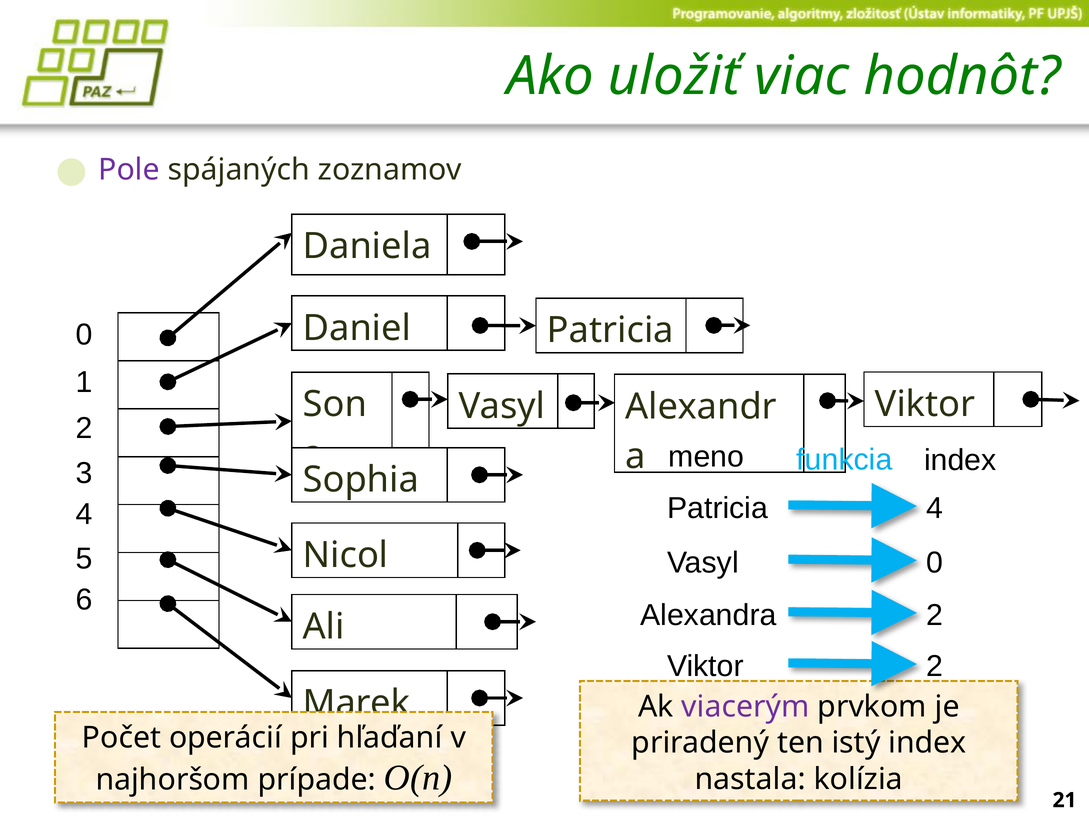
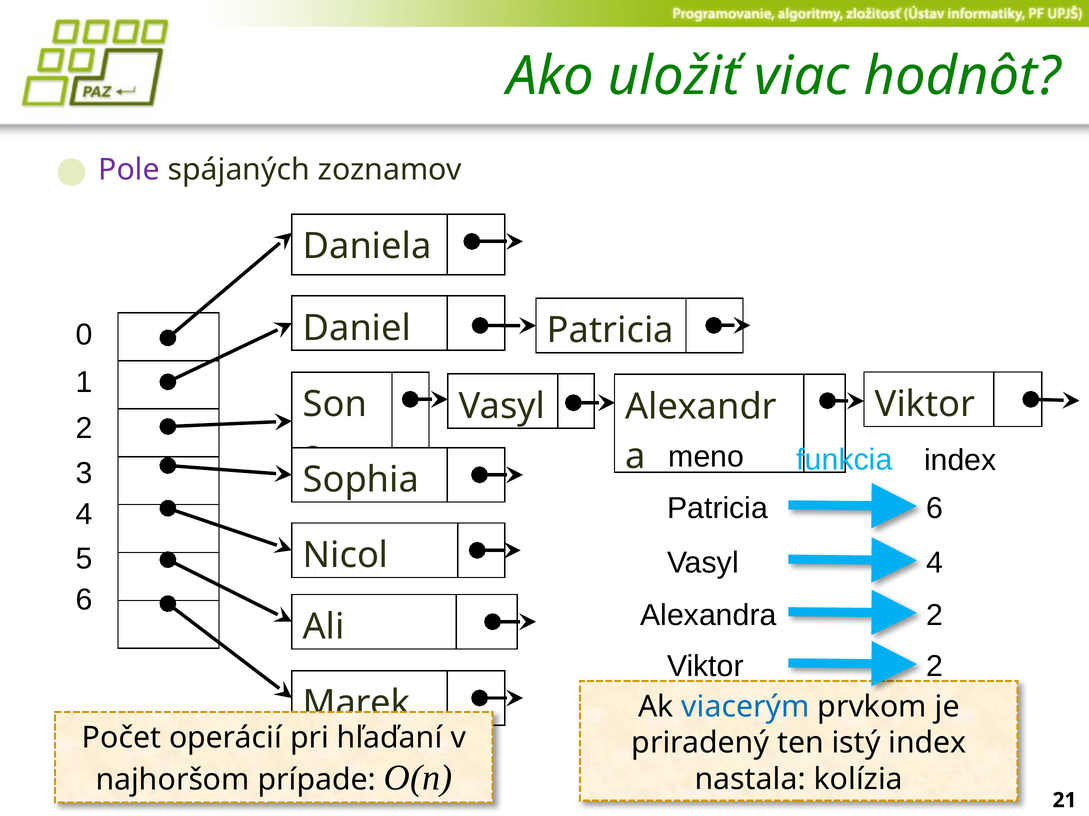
Patricia 4: 4 -> 6 (935, 509)
Vasyl 0: 0 -> 4 (935, 563)
viacerým colour: purple -> blue (745, 707)
